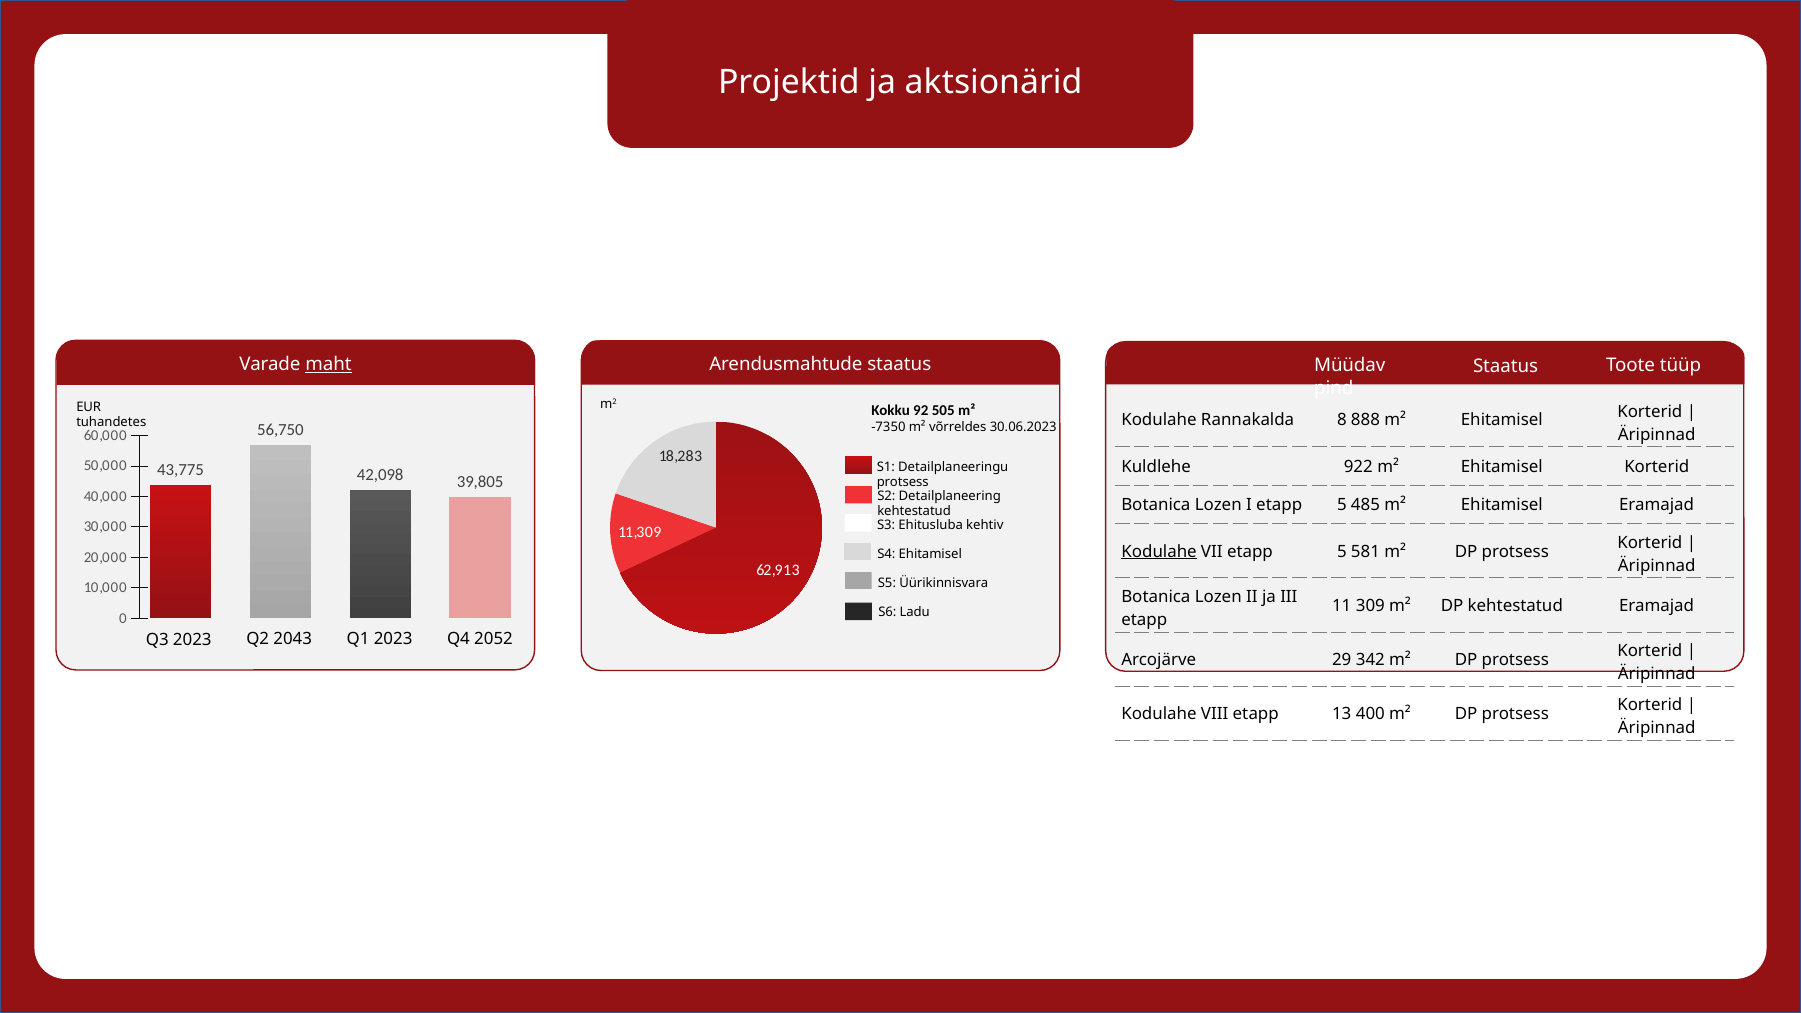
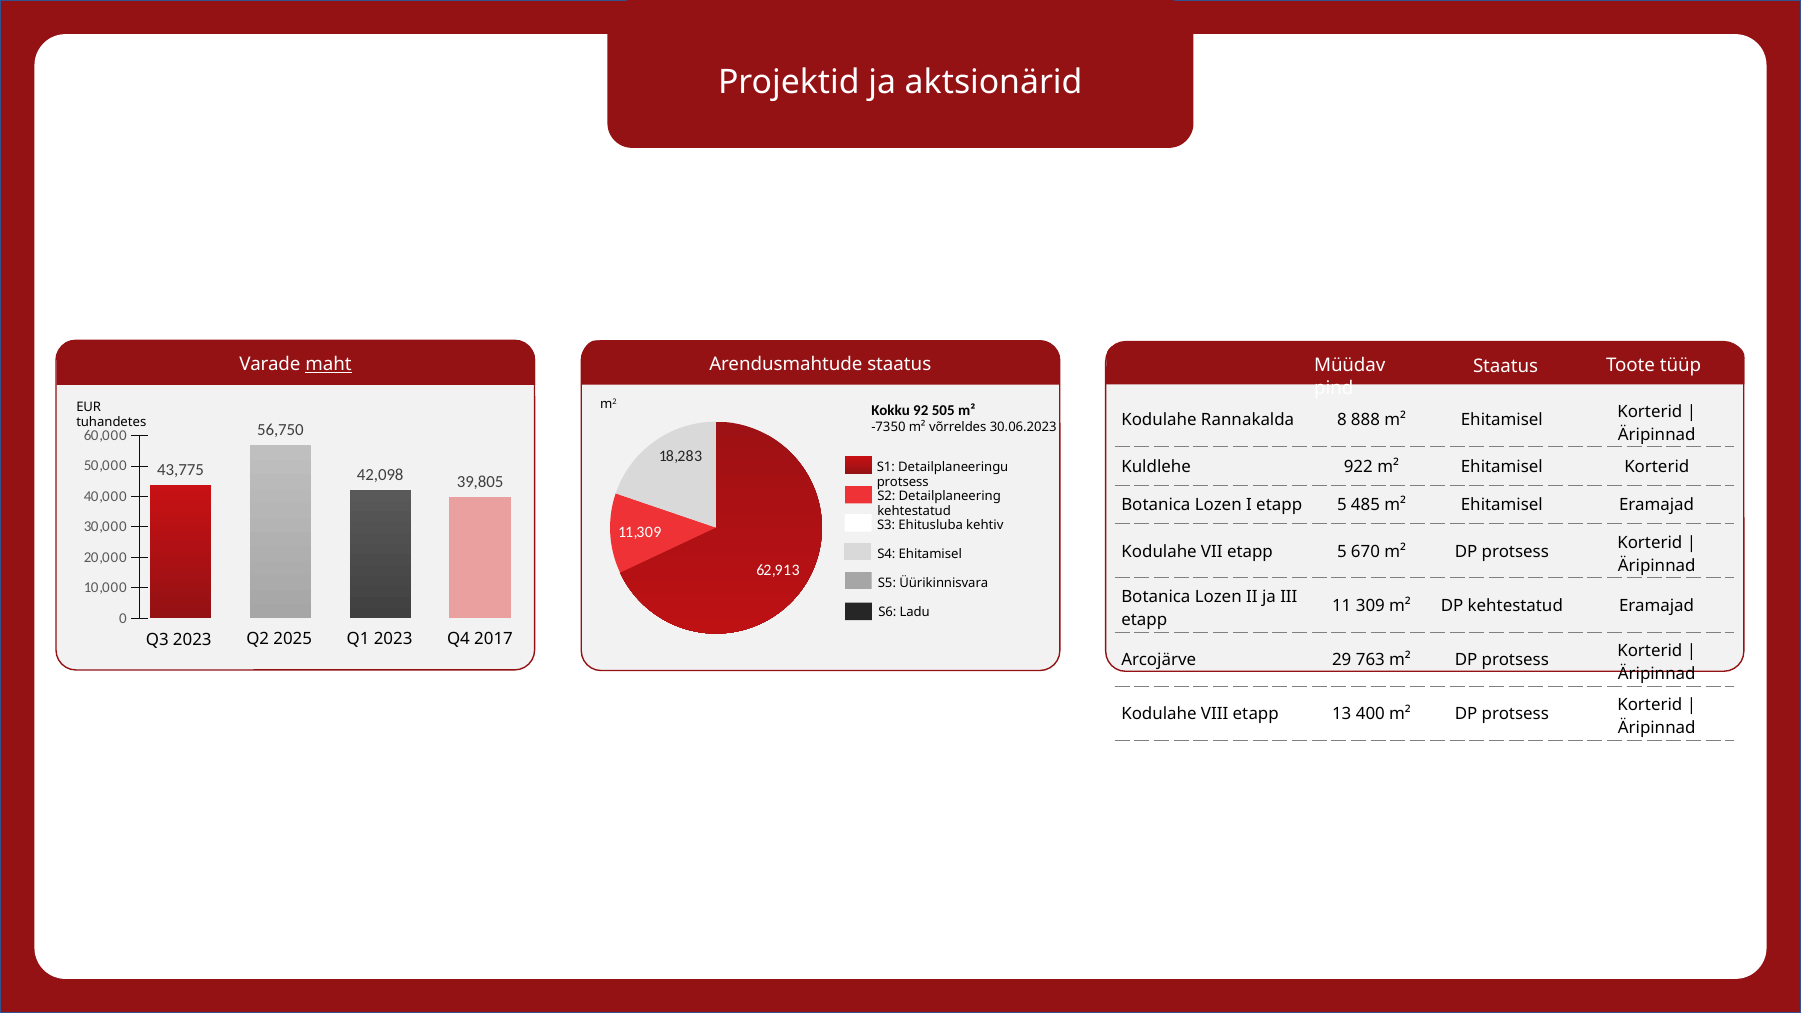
Kodulahe underline: present -> none (1159, 552)
581: 581 -> 670 (1365, 552)
2043: 2043 -> 2025 (293, 639)
2052: 2052 -> 2017 (494, 639)
342: 342 -> 763 (1370, 660)
